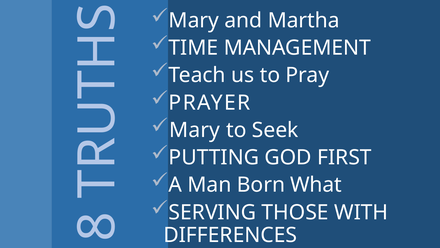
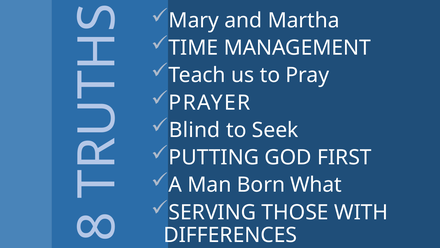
Mary: Mary -> Blind (195, 130)
